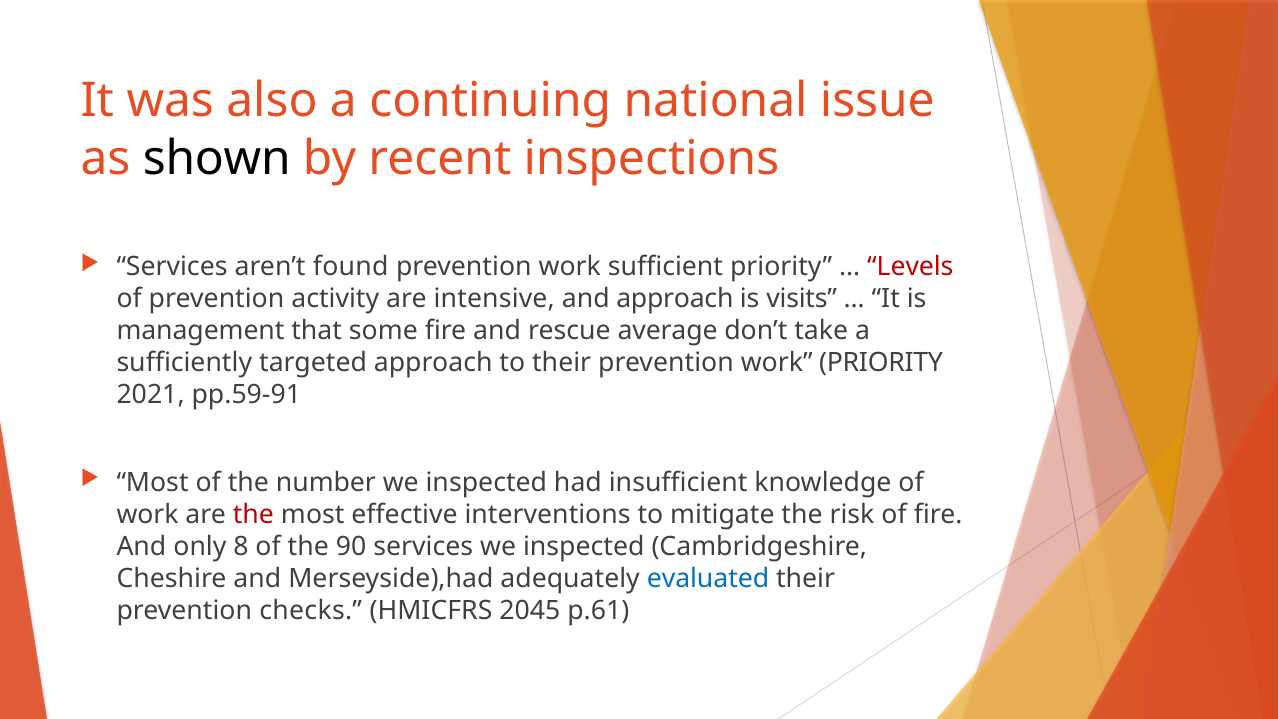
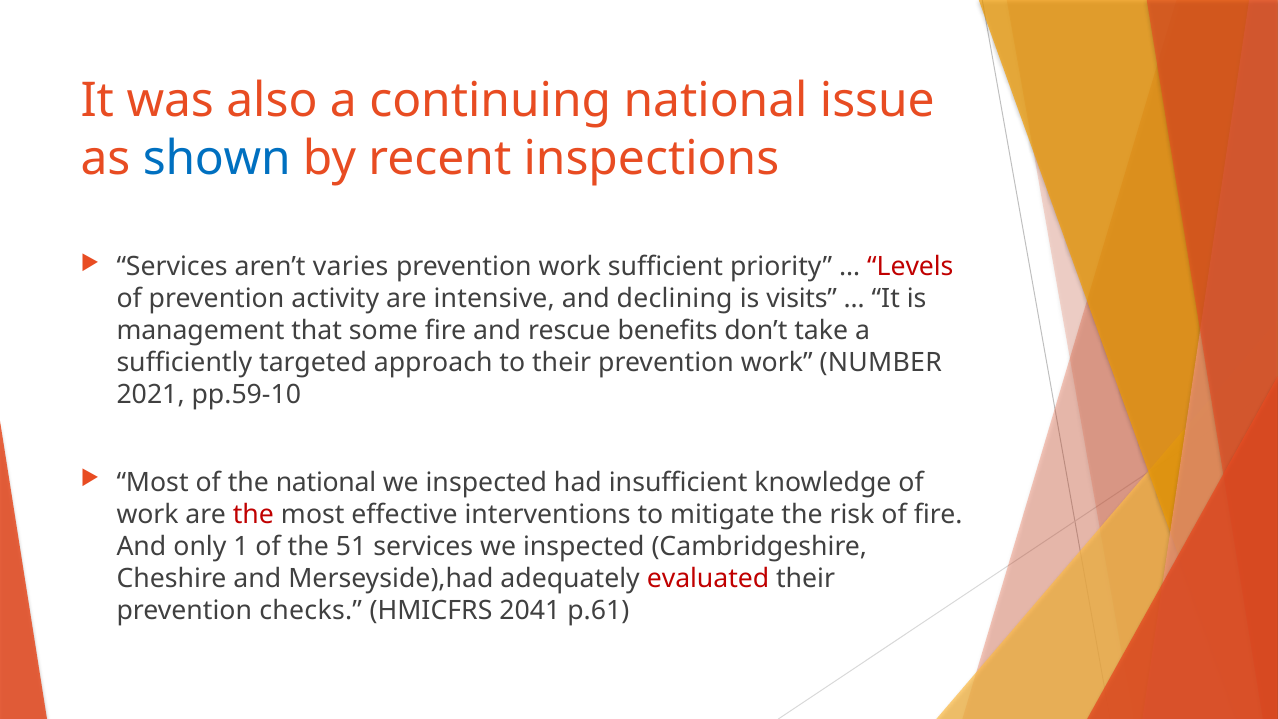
shown colour: black -> blue (217, 158)
found: found -> varies (351, 267)
and approach: approach -> declining (675, 299)
average: average -> benefits (668, 331)
work PRIORITY: PRIORITY -> NUMBER (881, 363)
pp.59-91: pp.59-91 -> pp.59-10 (246, 395)
the number: number -> national (326, 482)
8: 8 -> 1 (241, 546)
90: 90 -> 51 (351, 546)
evaluated colour: blue -> red (708, 578)
2045: 2045 -> 2041 (530, 610)
